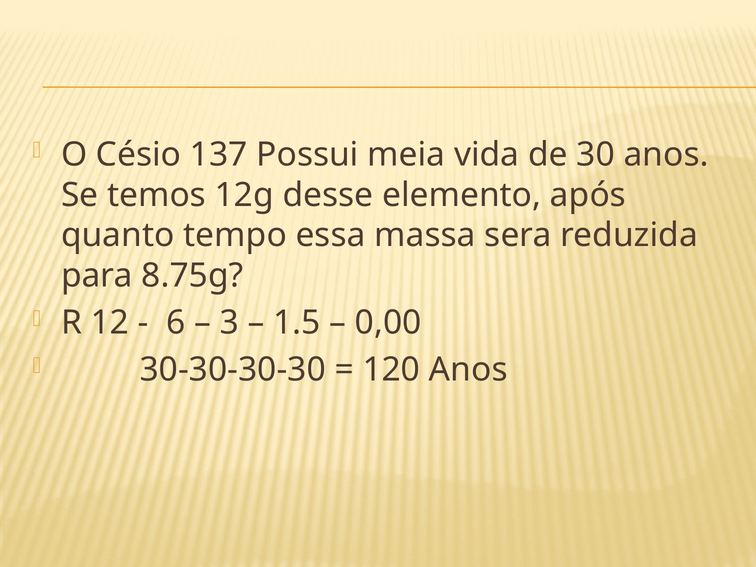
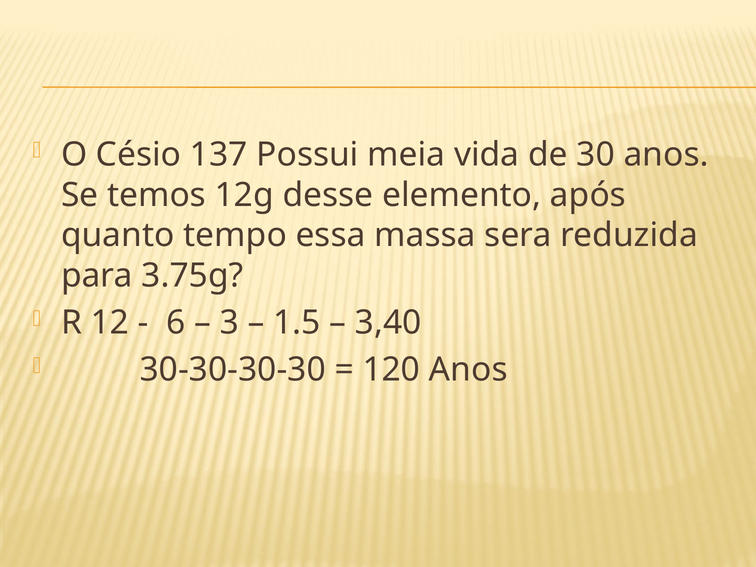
8.75g: 8.75g -> 3.75g (192, 276)
0,00: 0,00 -> 3,40 (388, 323)
